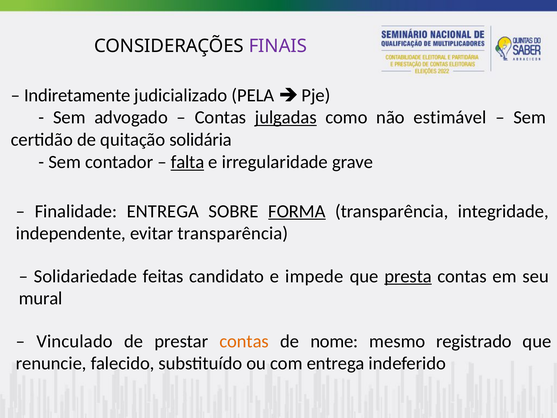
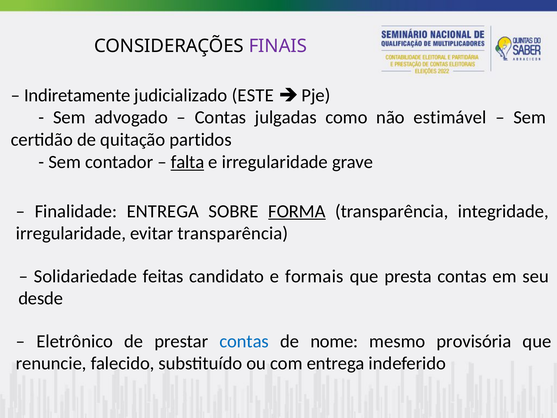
PELA: PELA -> ESTE (253, 95)
julgadas underline: present -> none (286, 117)
solidária: solidária -> partidos (201, 140)
independente: independente -> irregularidade (71, 233)
impede: impede -> formais (314, 276)
presta underline: present -> none (408, 276)
mural: mural -> desde (41, 298)
Vinculado: Vinculado -> Eletrônico (75, 341)
contas colour: orange -> blue (244, 341)
registrado: registrado -> provisória (474, 341)
